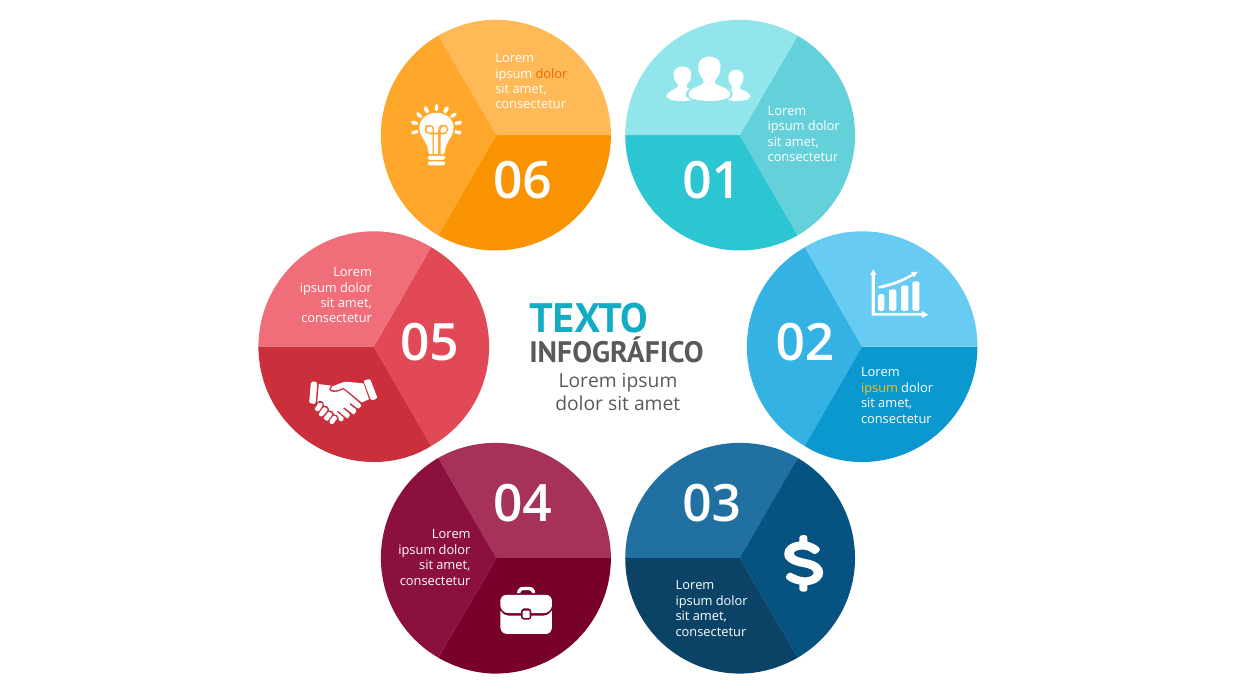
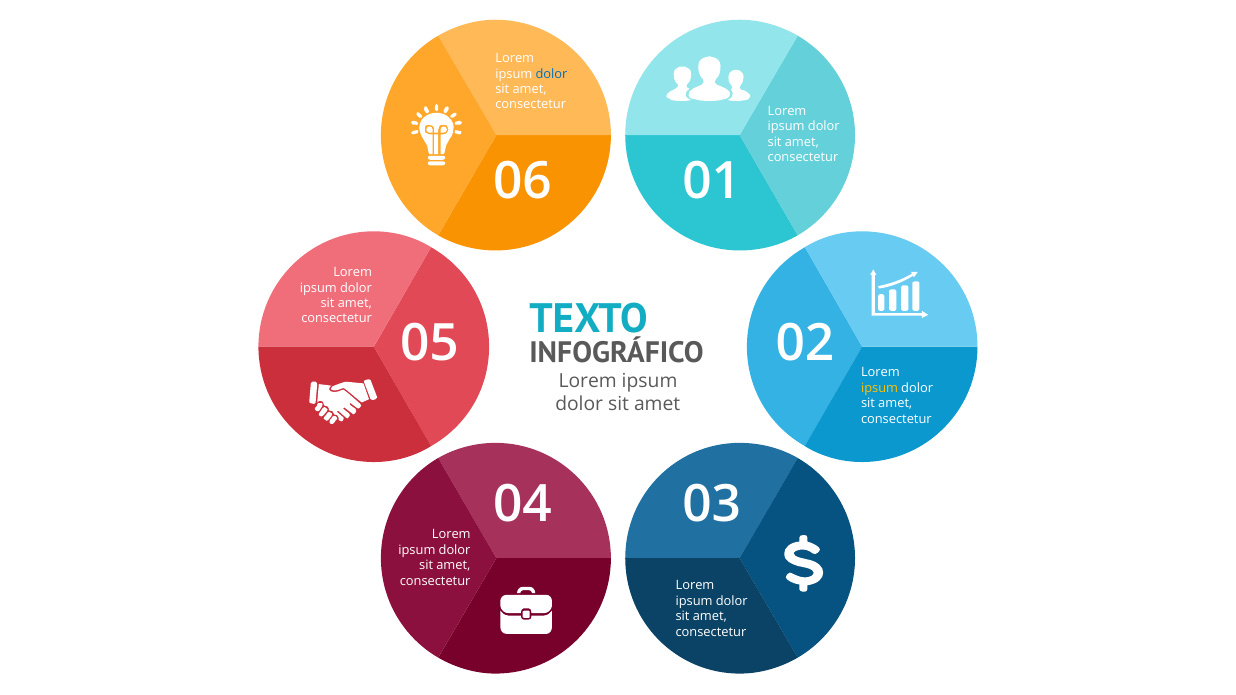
dolor colour: orange -> blue (552, 74)
